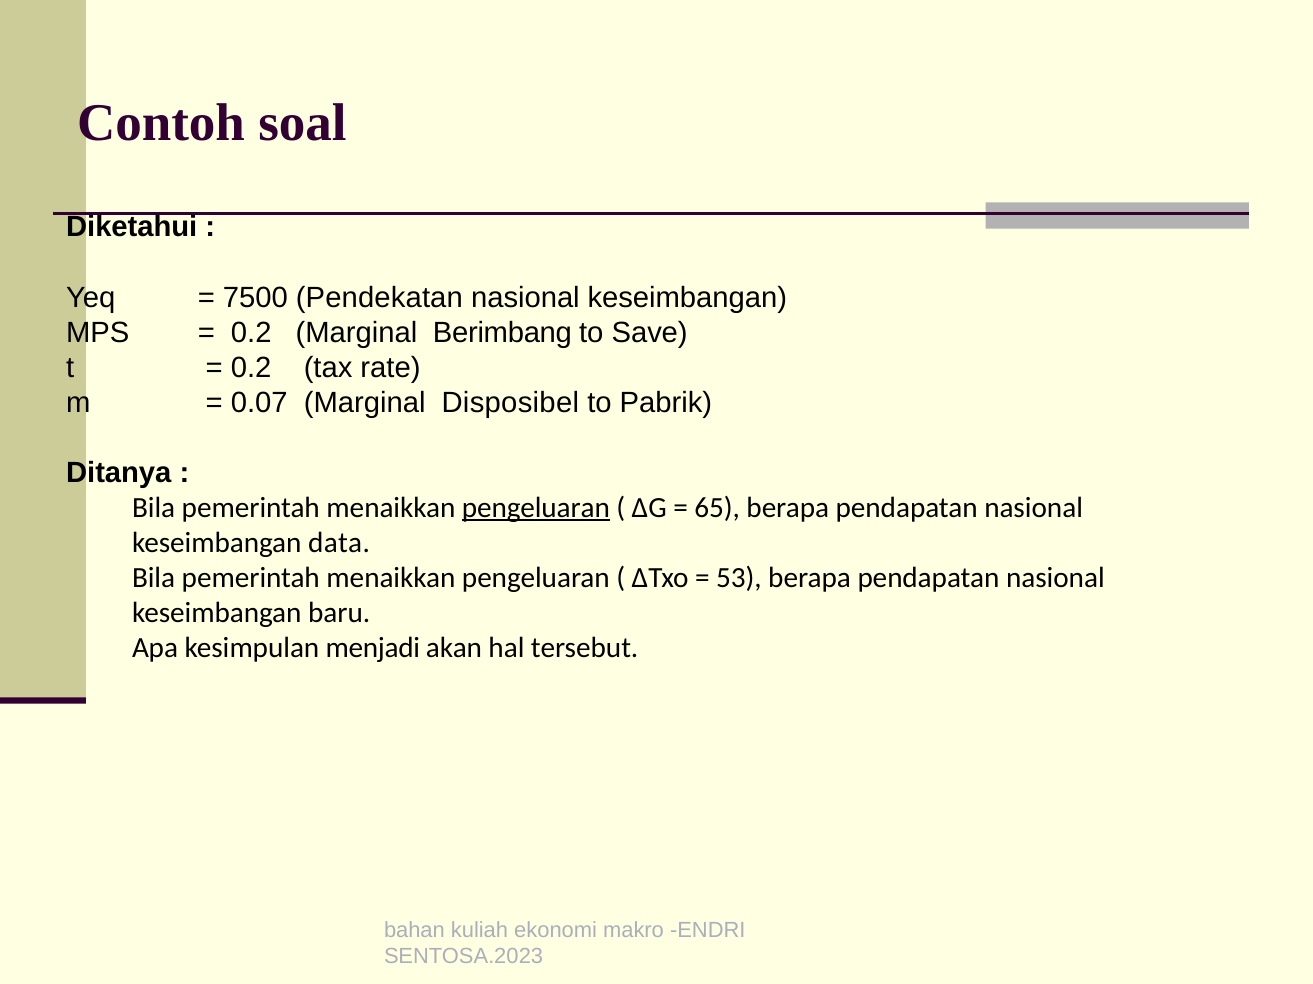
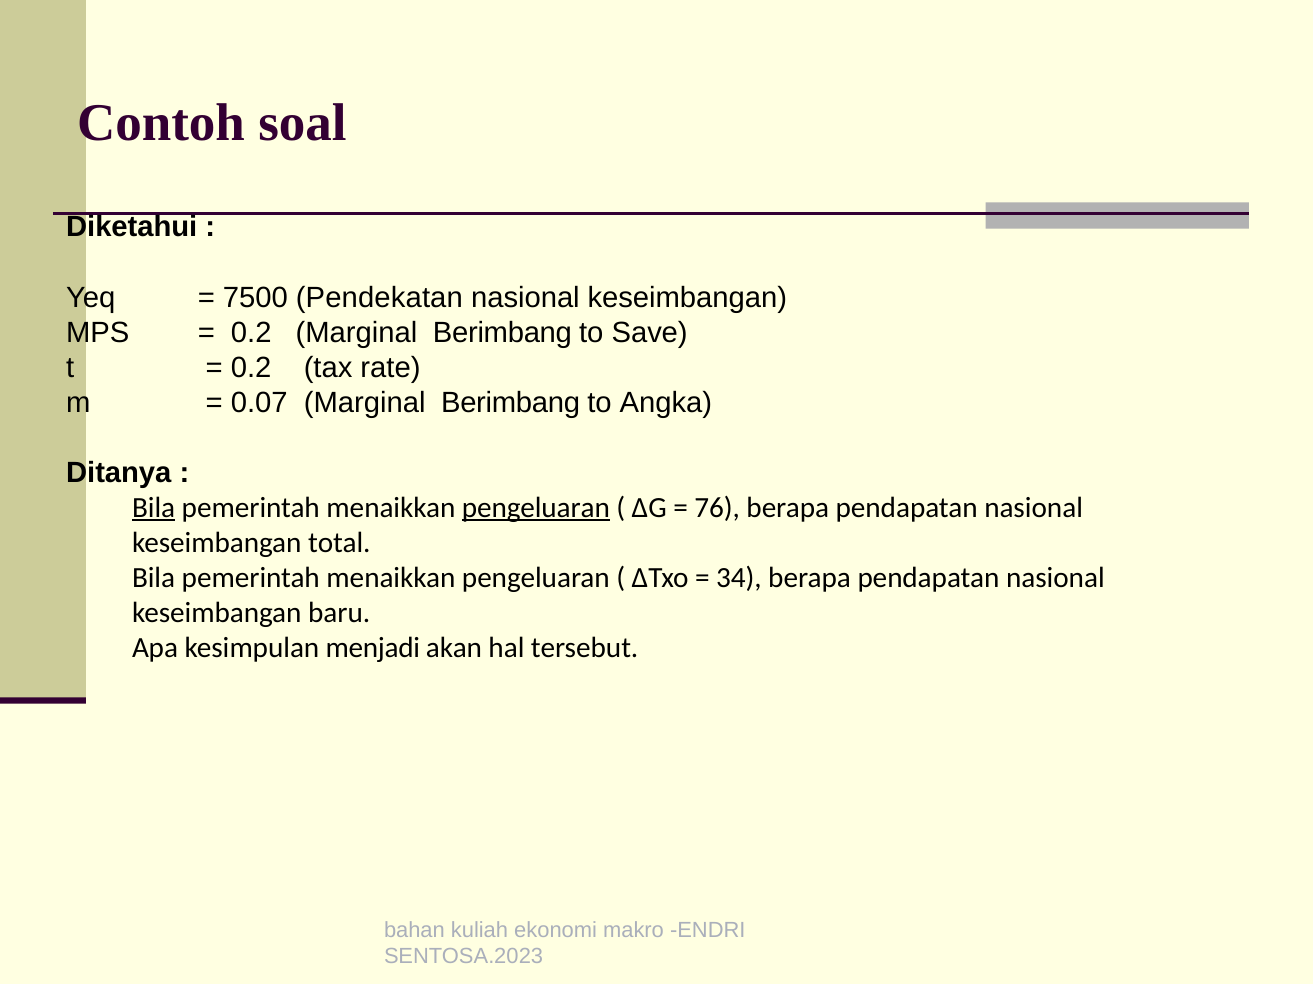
0.07 Marginal Disposibel: Disposibel -> Berimbang (511, 402)
Pabrik: Pabrik -> Angka (666, 402)
Bila underline: none -> present (154, 508)
65: 65 -> 76 (717, 508)
data: data -> total (339, 543)
53: 53 -> 34 (739, 578)
